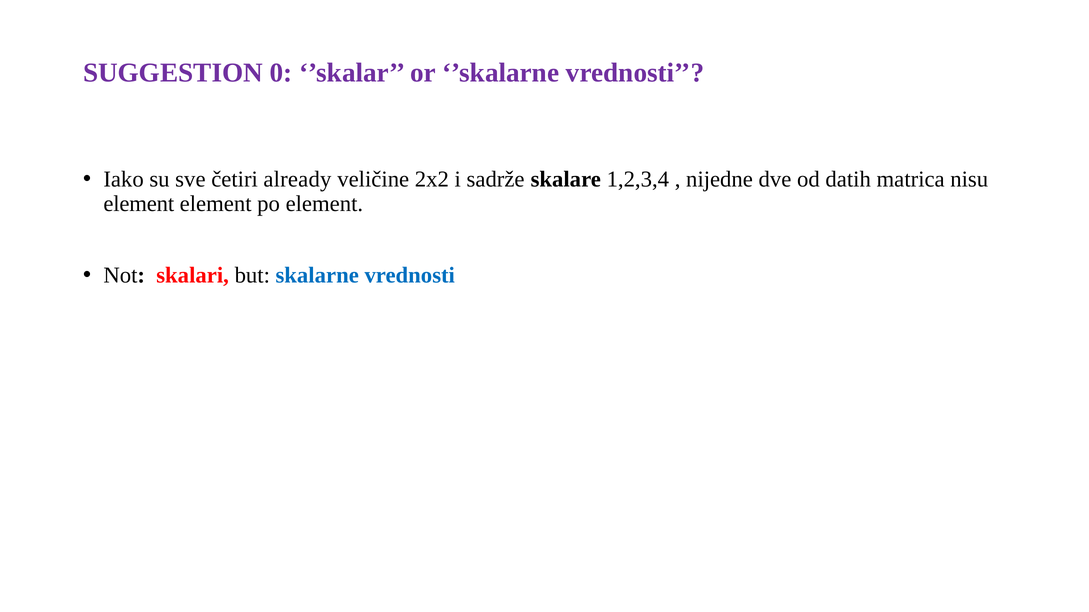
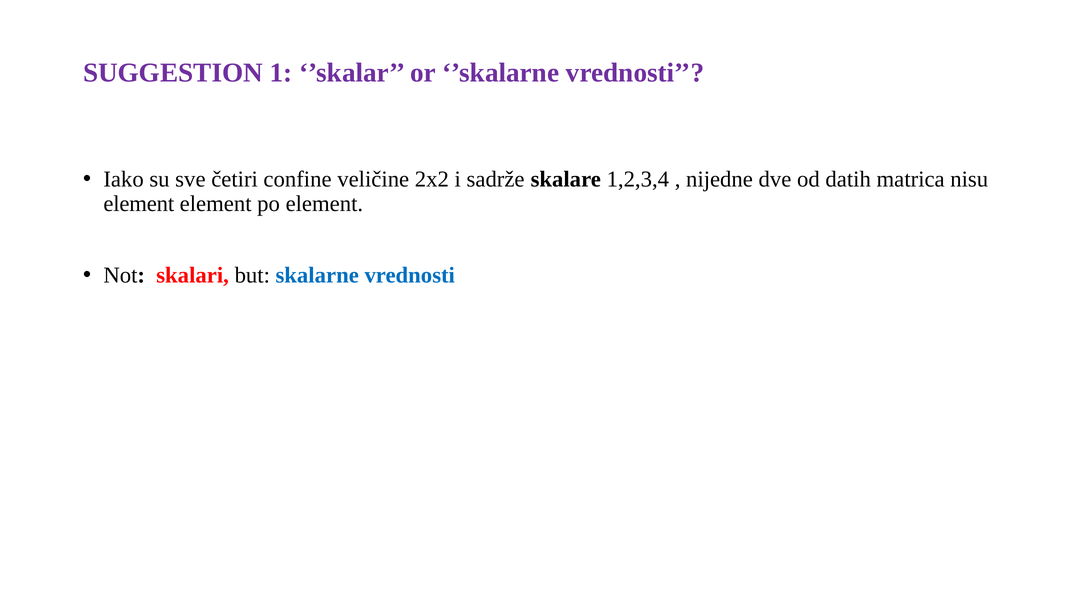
0: 0 -> 1 (281, 73)
already: already -> confine (298, 179)
